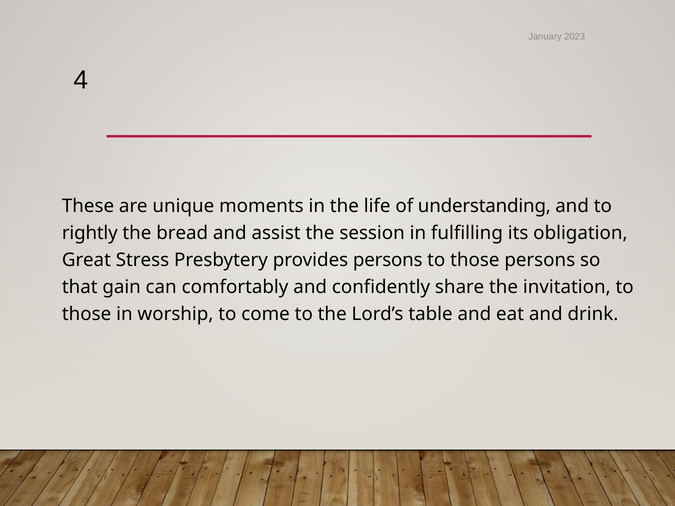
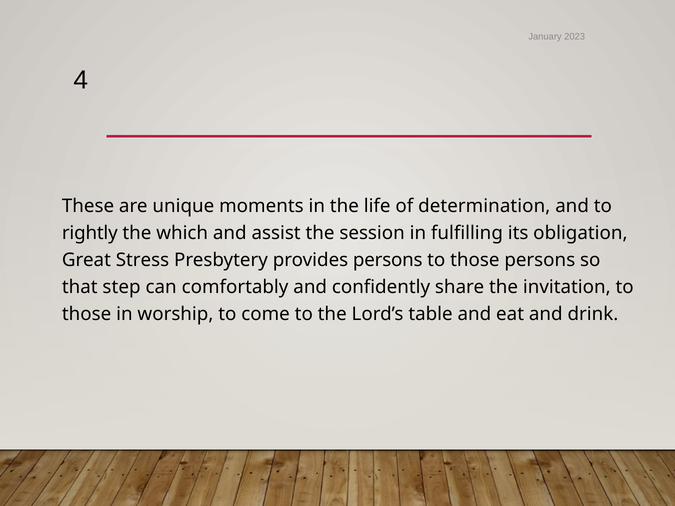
understanding: understanding -> determination (484, 206)
bread: bread -> which (182, 233)
gain: gain -> step (122, 287)
